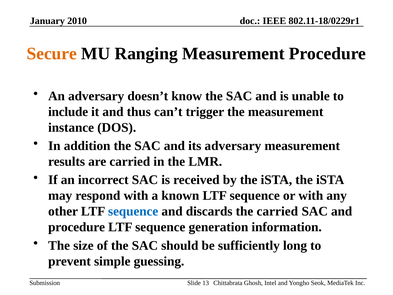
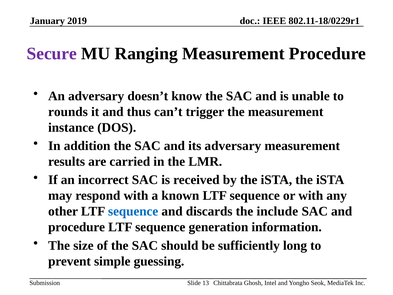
2010: 2010 -> 2019 (77, 21)
Secure colour: orange -> purple (52, 54)
include: include -> rounds (68, 112)
the carried: carried -> include (277, 211)
